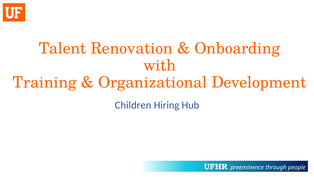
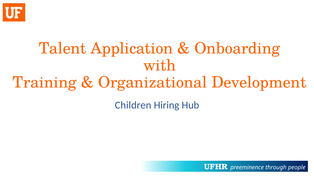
Renovation: Renovation -> Application (132, 48)
